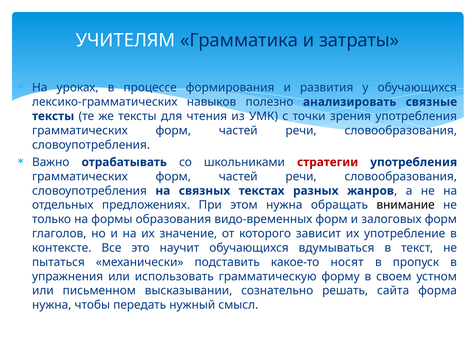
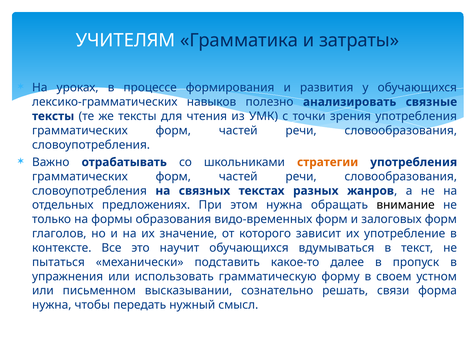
стратегии colour: red -> orange (328, 162)
носят: носят -> далее (347, 262)
сайта: сайта -> связи (393, 290)
